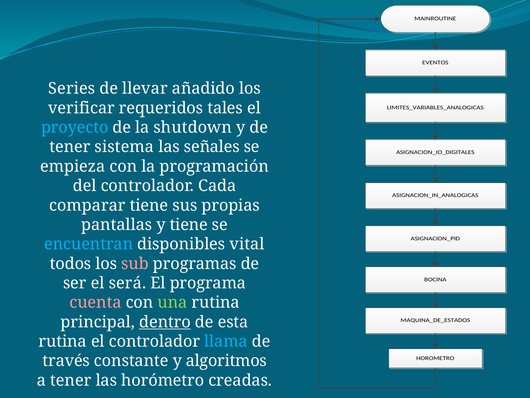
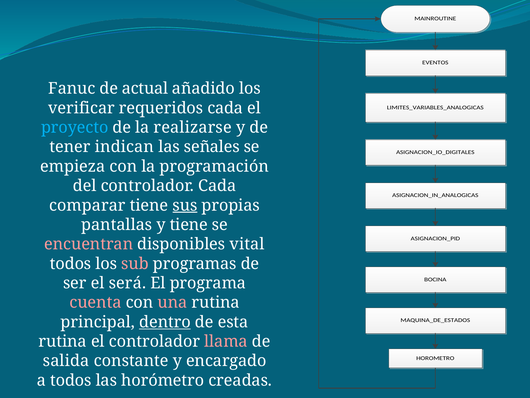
Series: Series -> Fanuc (72, 89)
llevar: llevar -> actual (145, 89)
requeridos tales: tales -> cada (225, 108)
shutdown: shutdown -> realizarse (193, 127)
sistema: sistema -> indican (124, 147)
sus underline: none -> present (185, 205)
encuentran colour: light blue -> pink (89, 244)
una colour: light green -> pink (172, 302)
llama colour: light blue -> pink (226, 341)
través: través -> salida (66, 360)
algoritmos: algoritmos -> encargado (226, 360)
a tener: tener -> todos (71, 380)
